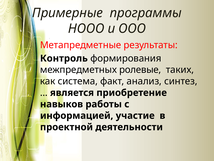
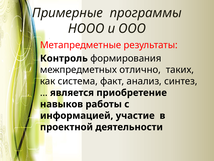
ролевые: ролевые -> отлично (140, 70)
